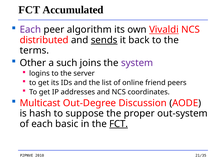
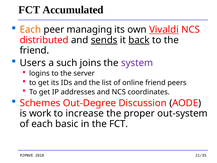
Each colour: purple -> orange (30, 30)
algorithm: algorithm -> managing (89, 30)
back underline: none -> present (139, 40)
terms: terms -> friend (34, 50)
Other: Other -> Users (33, 63)
Multicast: Multicast -> Schemes (40, 103)
hash: hash -> work (40, 113)
suppose: suppose -> increase (85, 113)
FCT underline: present -> none (119, 124)
